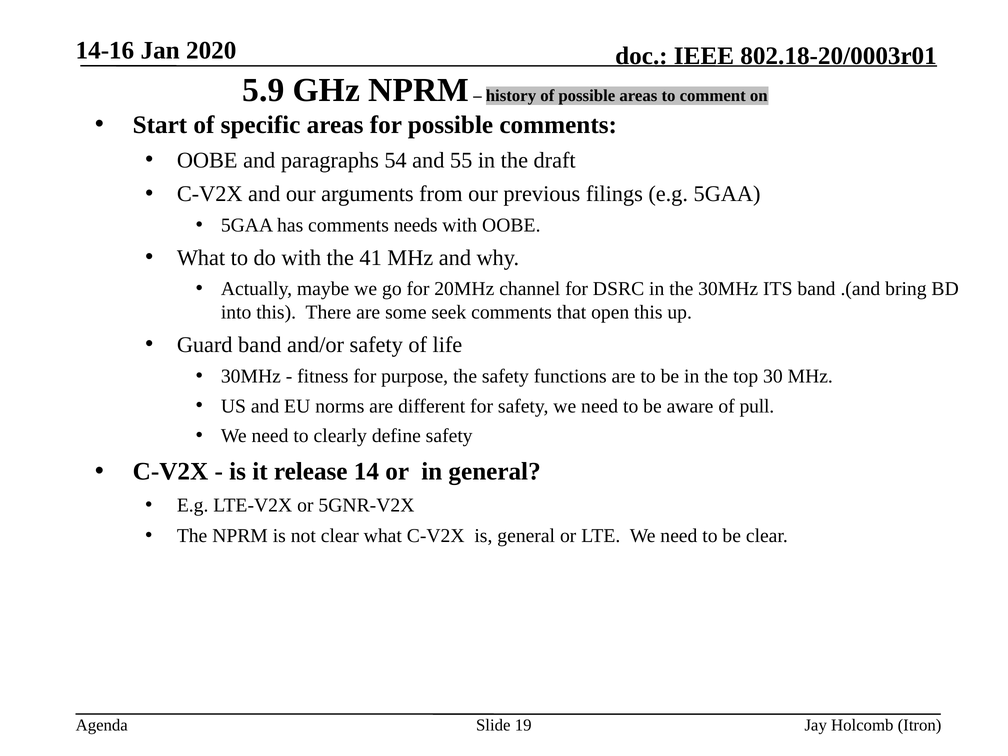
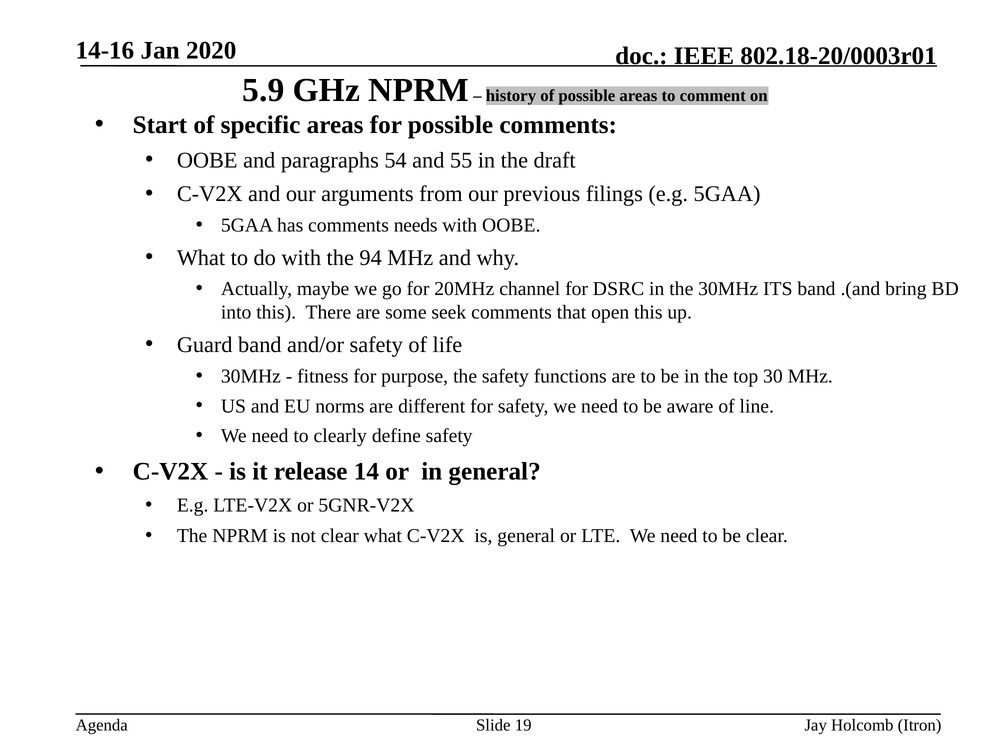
41: 41 -> 94 (371, 258)
pull: pull -> line (757, 406)
